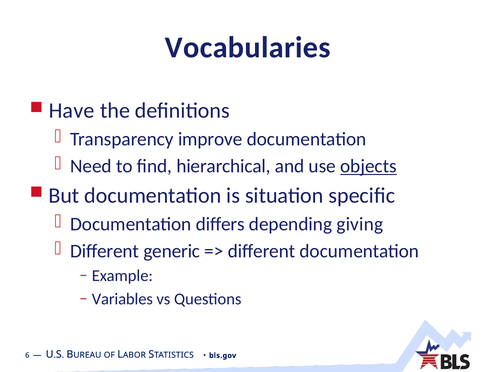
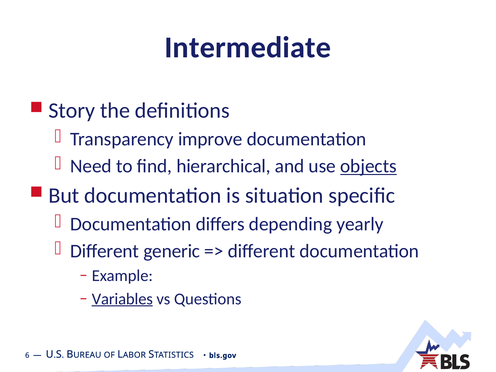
Vocabularies: Vocabularies -> Intermediate (248, 48)
Have: Have -> Story (72, 111)
giving: giving -> yearly (360, 224)
Variables underline: none -> present (122, 299)
